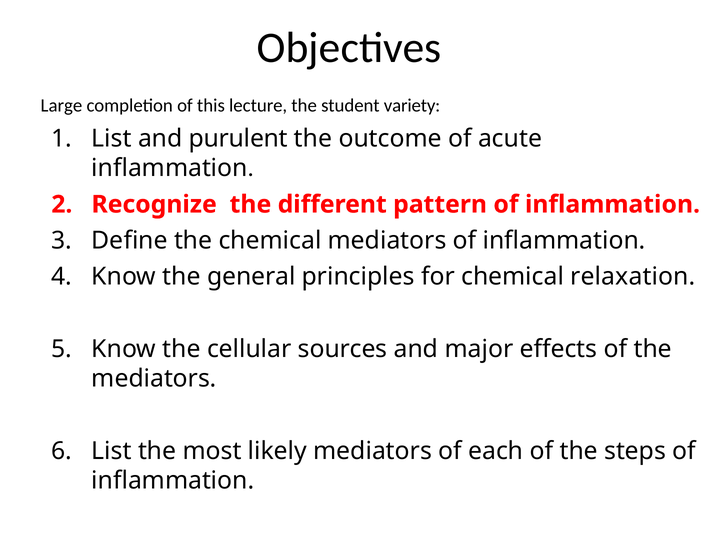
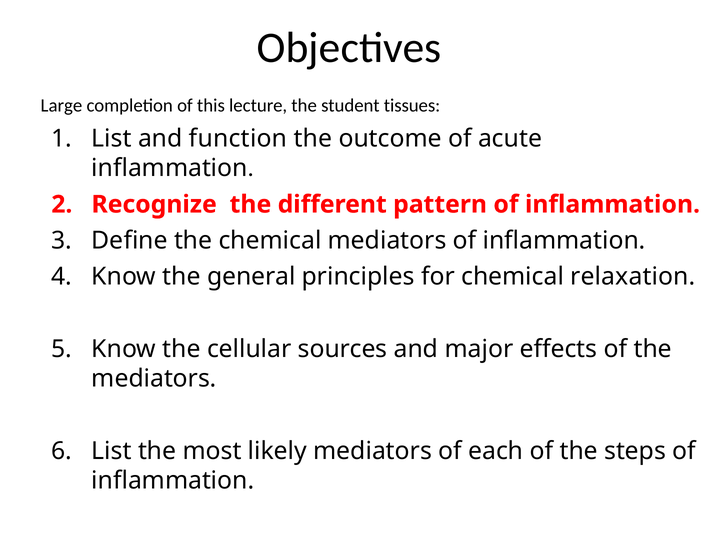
variety: variety -> tissues (412, 105)
purulent: purulent -> function (238, 138)
